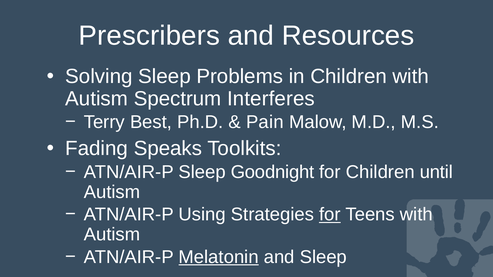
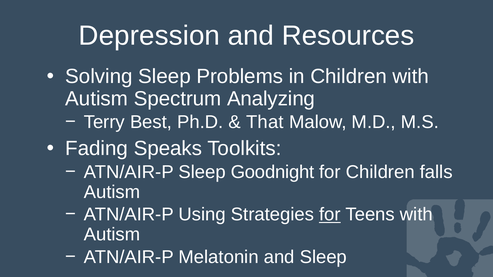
Prescribers: Prescribers -> Depression (149, 36)
Interferes: Interferes -> Analyzing (271, 99)
Pain: Pain -> That (265, 122)
until: until -> falls (436, 172)
Melatonin underline: present -> none (219, 257)
